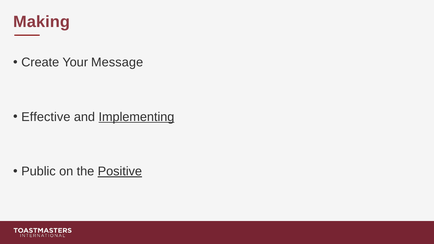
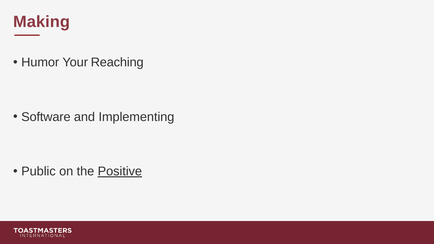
Create: Create -> Humor (40, 62)
Message: Message -> Reaching (117, 62)
Effective: Effective -> Software (46, 117)
Implementing underline: present -> none (136, 117)
